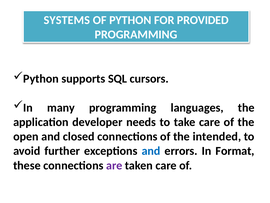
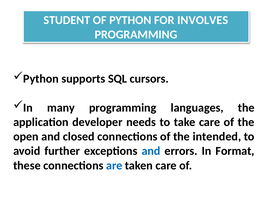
SYSTEMS: SYSTEMS -> STUDENT (67, 20)
PROVIDED: PROVIDED -> INVOLVES (203, 20)
are colour: purple -> blue (114, 165)
